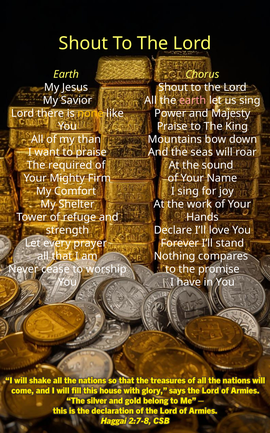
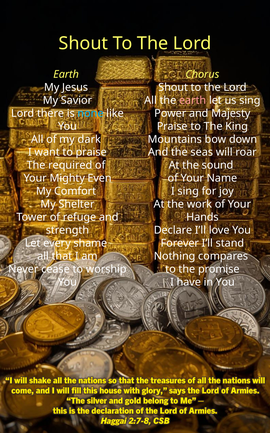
none colour: yellow -> light blue (91, 113)
than: than -> dark (89, 139)
Firm: Firm -> Even (100, 178)
prayer: prayer -> shame (90, 243)
